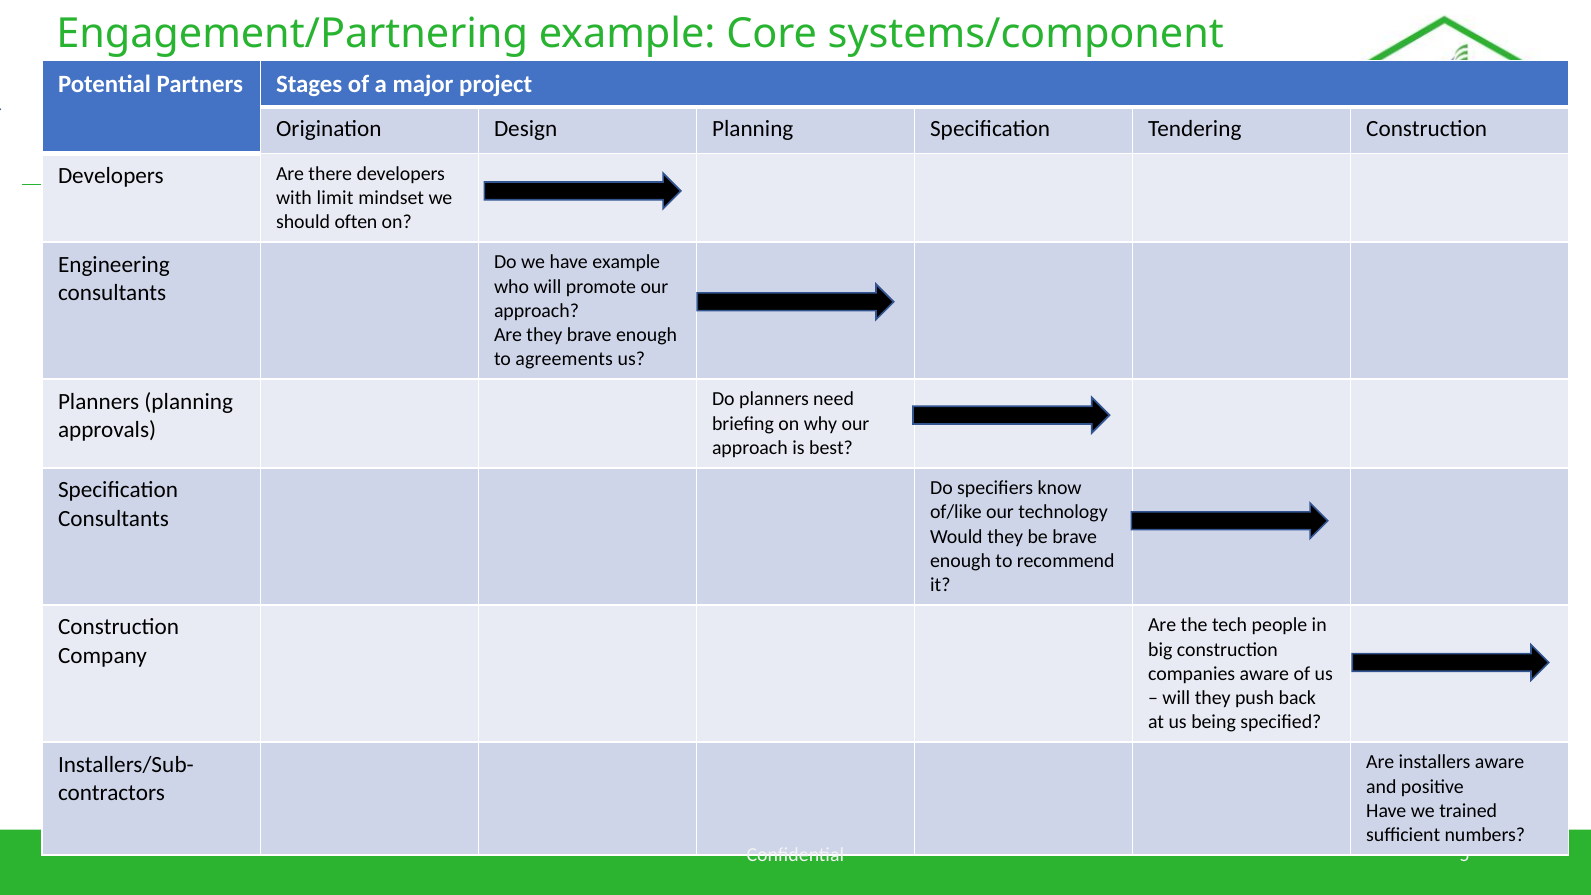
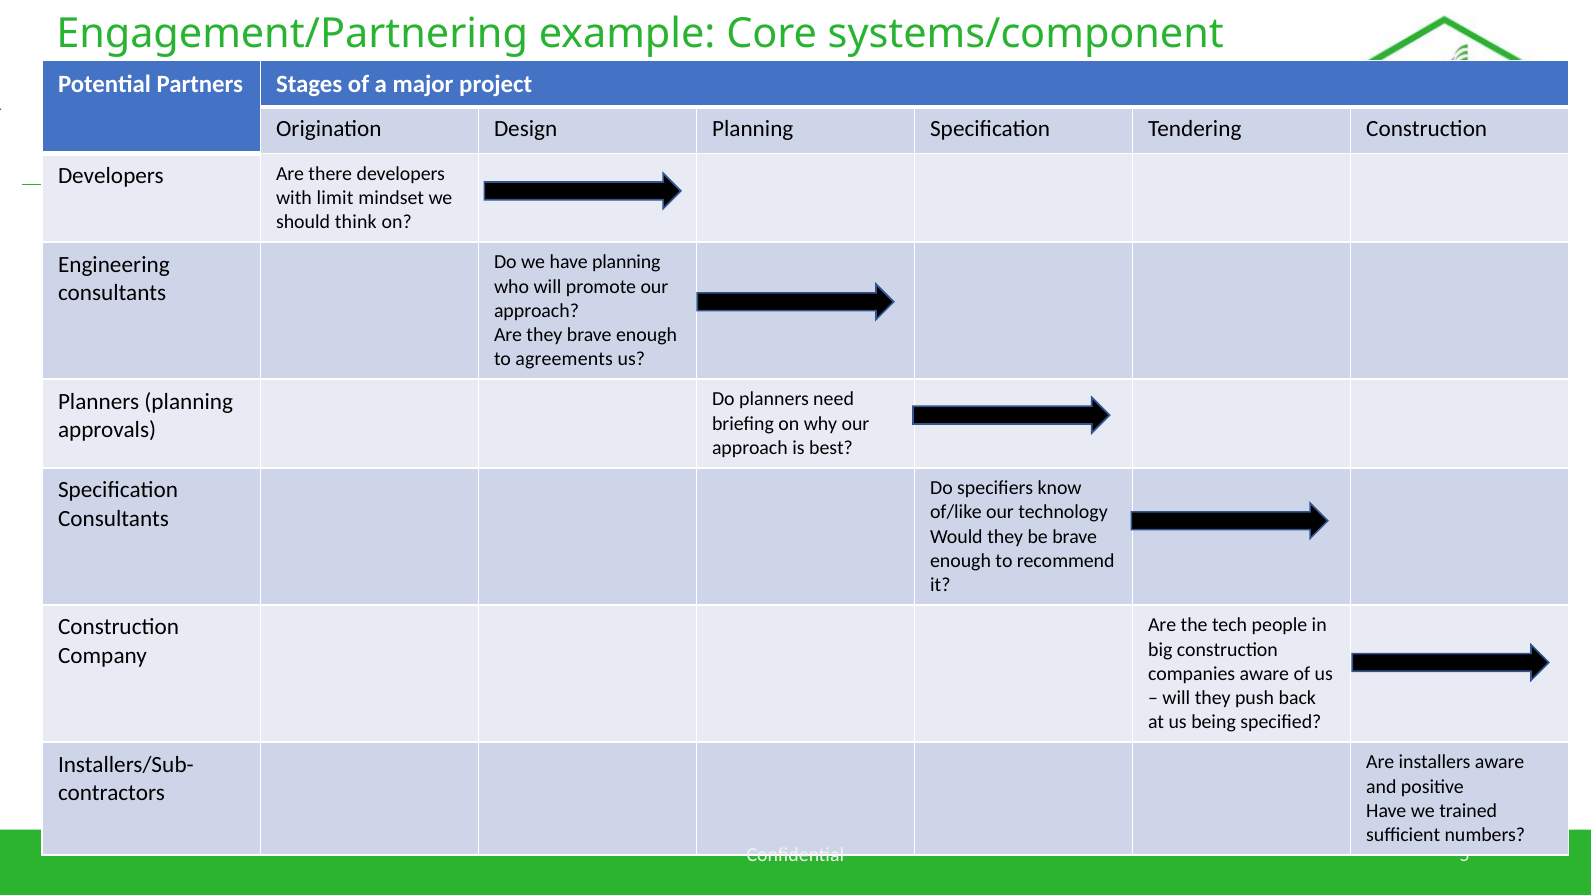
often: often -> think (356, 222)
have example: example -> planning (626, 262)
